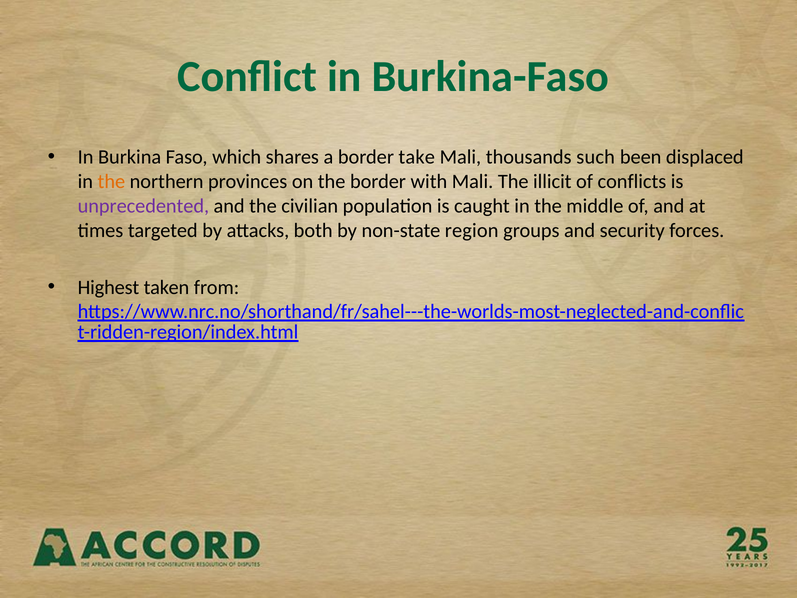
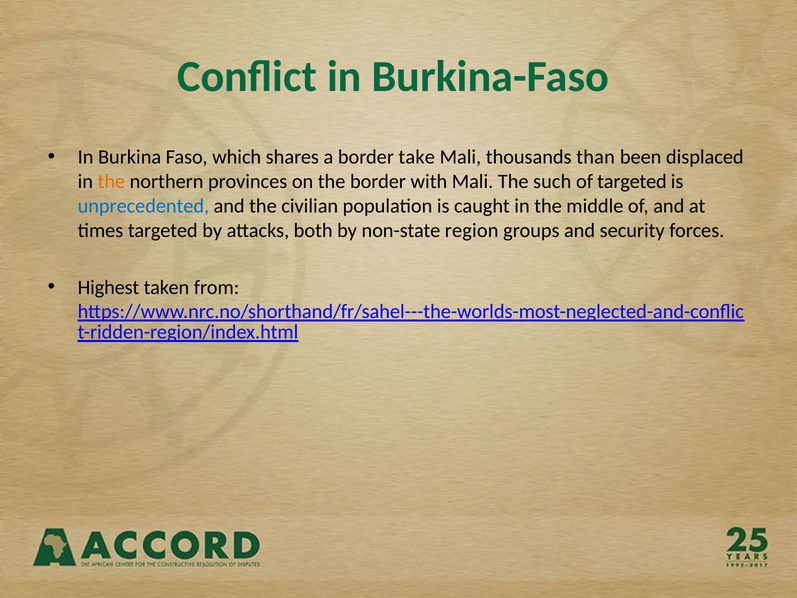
such: such -> than (596, 157)
illicit: illicit -> such (552, 181)
of conflicts: conflicts -> targeted (632, 181)
unprecedented colour: purple -> blue (143, 206)
